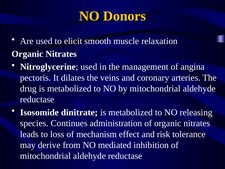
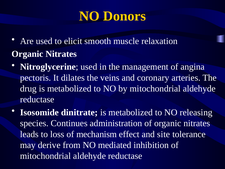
risk: risk -> site (164, 134)
